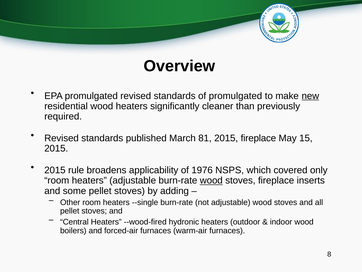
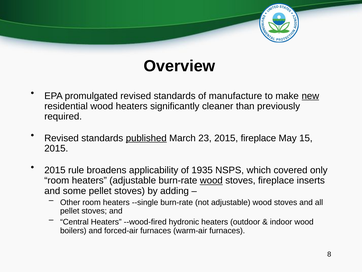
of promulgated: promulgated -> manufacture (235, 96)
published underline: none -> present (146, 138)
81: 81 -> 23 (205, 138)
1976: 1976 -> 1935 (202, 170)
